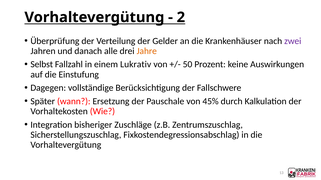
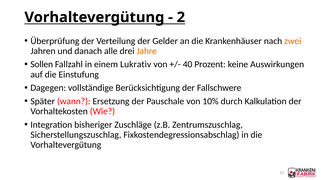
zwei colour: purple -> orange (293, 41)
Selbst: Selbst -> Sollen (42, 65)
50: 50 -> 40 (188, 65)
45%: 45% -> 10% (211, 102)
